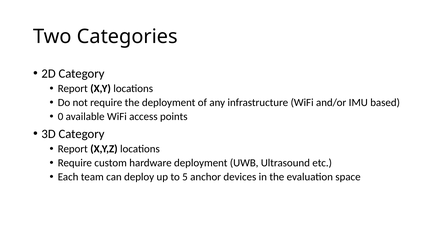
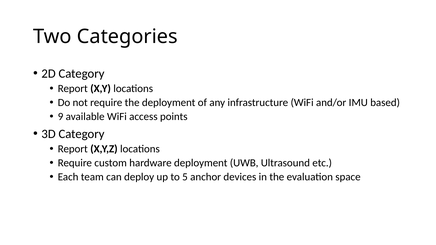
0: 0 -> 9 (61, 117)
